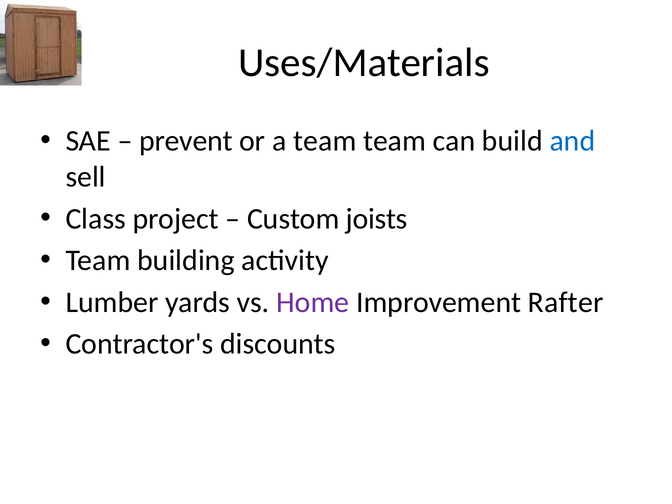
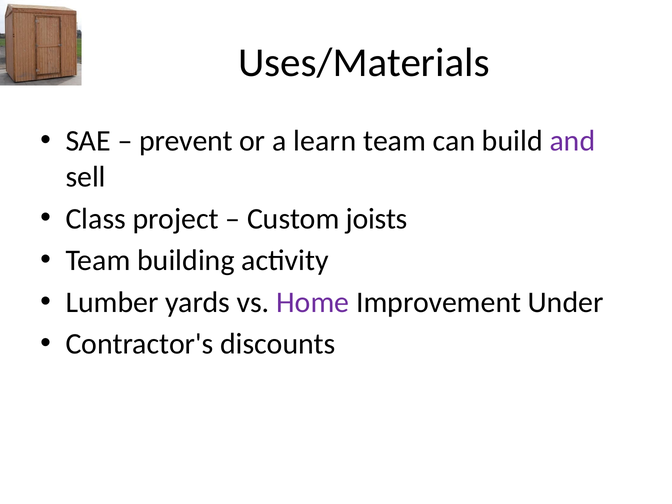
a team: team -> learn (325, 141)
and colour: blue -> purple (572, 141)
Rafter: Rafter -> Under (566, 302)
